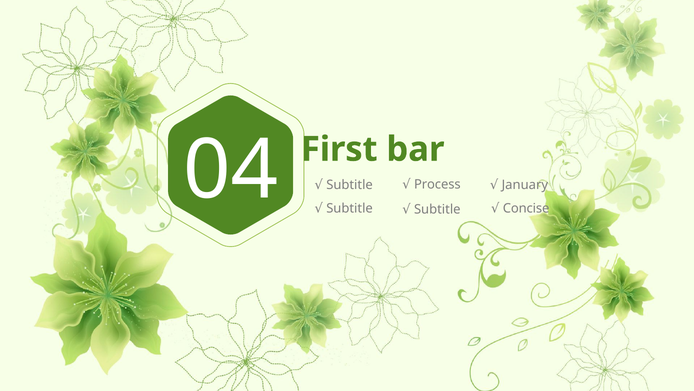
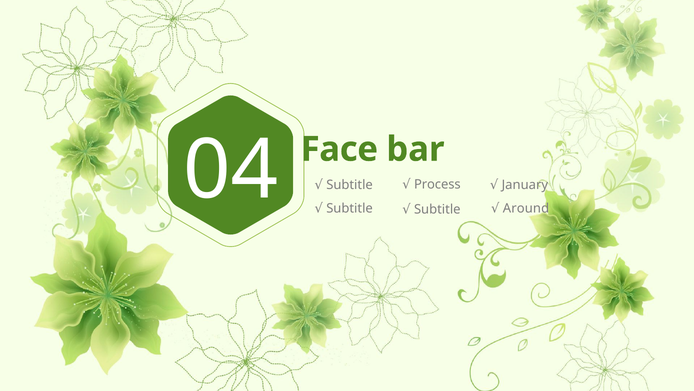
First: First -> Face (339, 149)
Concise: Concise -> Around (526, 208)
